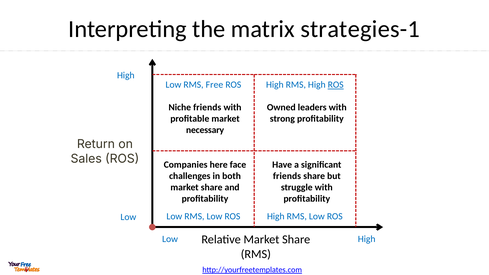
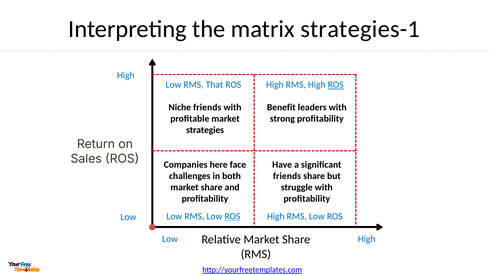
Free: Free -> That (214, 85)
Owned: Owned -> Benefit (281, 107)
necessary: necessary -> strategies (205, 130)
ROS underline: none -> present (232, 216)
